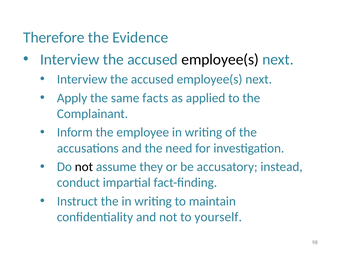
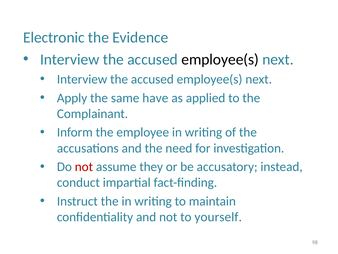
Therefore: Therefore -> Electronic (54, 37)
facts: facts -> have (155, 98)
not colour: black -> red (84, 167)
